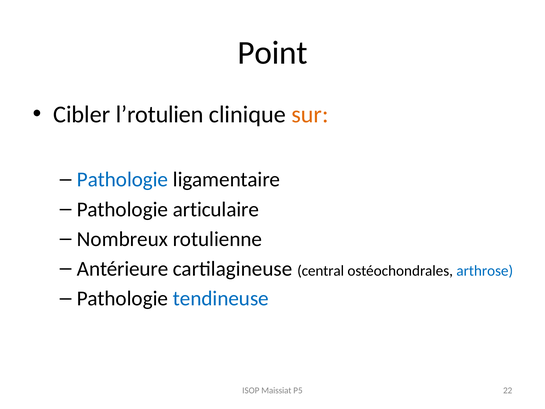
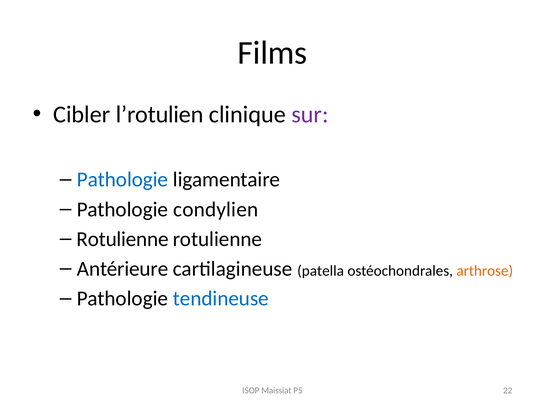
Point: Point -> Films (272, 53)
sur colour: orange -> purple (310, 114)
articulaire: articulaire -> condylien (216, 209)
Nombreux: Nombreux -> Rotulienne (123, 239)
central: central -> patella (321, 271)
arthrose colour: blue -> orange (485, 271)
